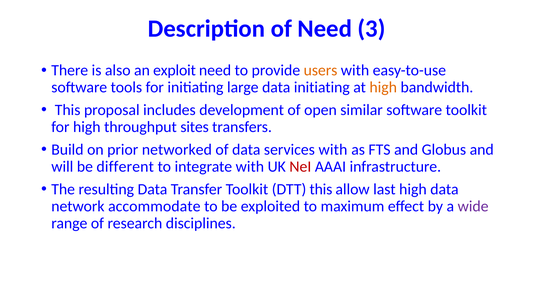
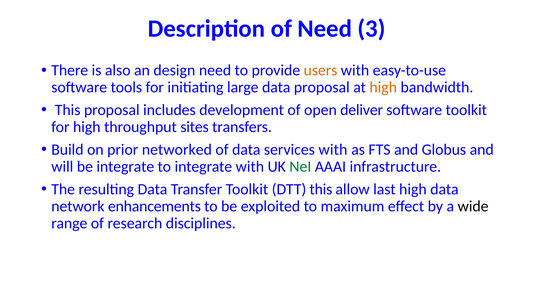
exploit: exploit -> design (174, 70)
data initiating: initiating -> proposal (322, 87)
similar: similar -> deliver (362, 110)
be different: different -> integrate (125, 167)
NeI colour: red -> green (300, 167)
accommodate: accommodate -> enhancements (154, 206)
wide colour: purple -> black (473, 206)
